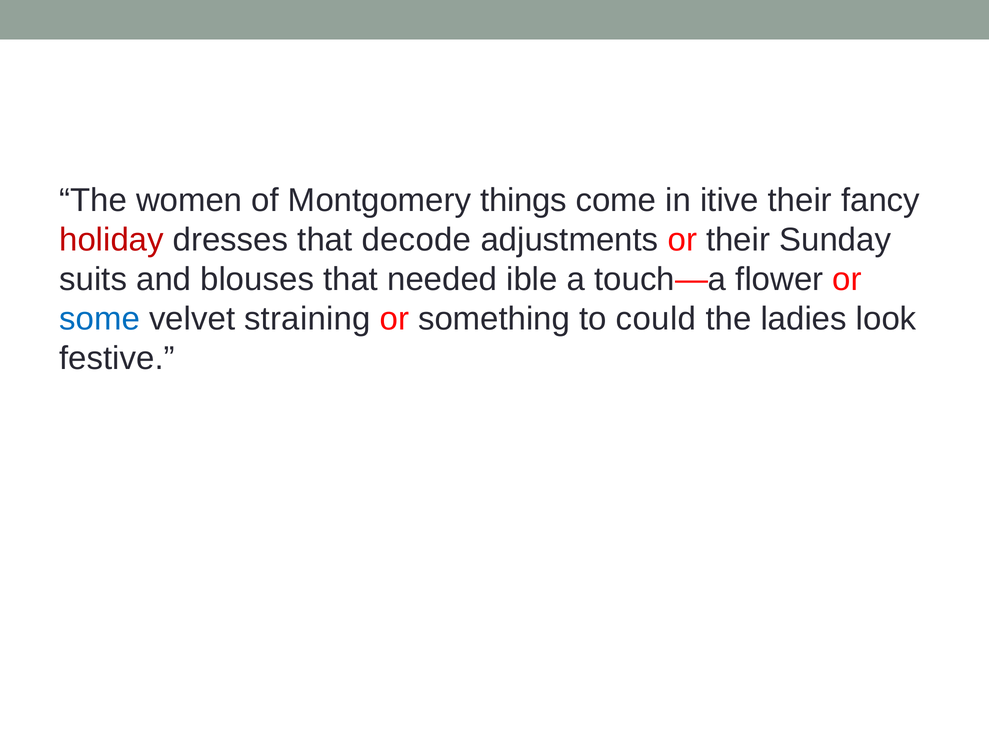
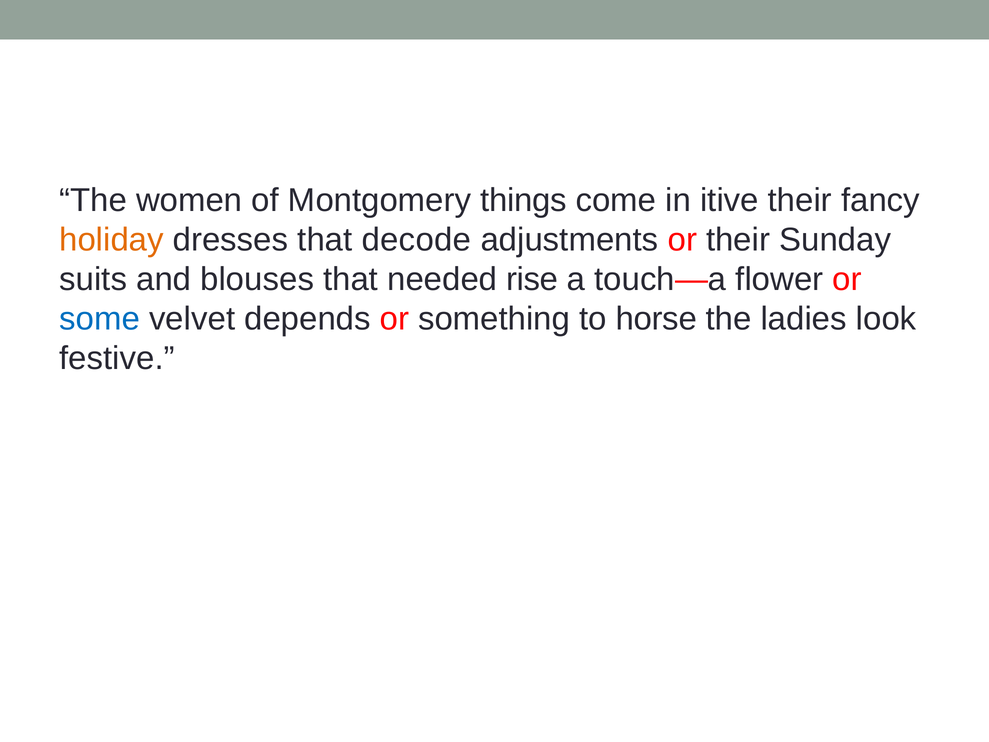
holiday colour: red -> orange (112, 240)
ible: ible -> rise (532, 279)
straining: straining -> depends (307, 319)
could: could -> horse (656, 319)
